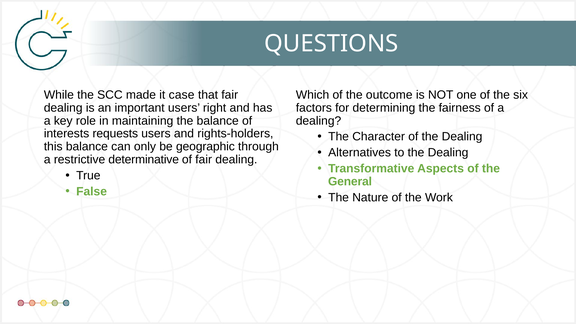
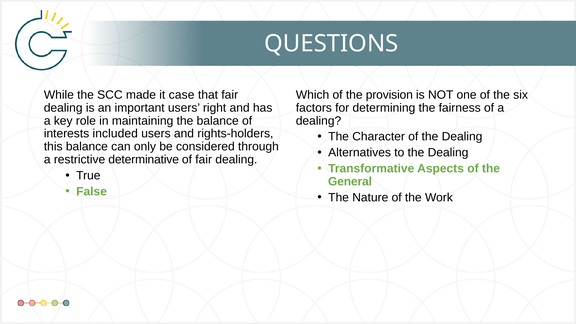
outcome: outcome -> provision (389, 95)
requests: requests -> included (115, 134)
geographic: geographic -> considered (205, 147)
